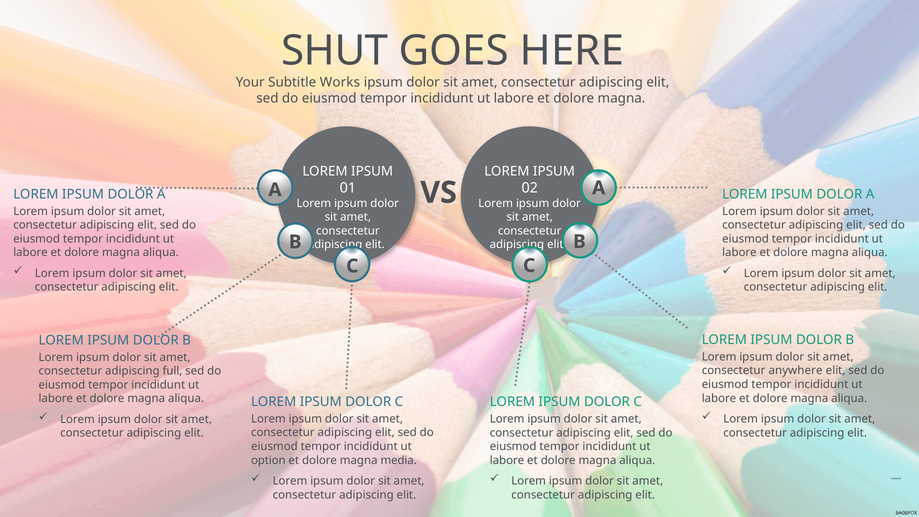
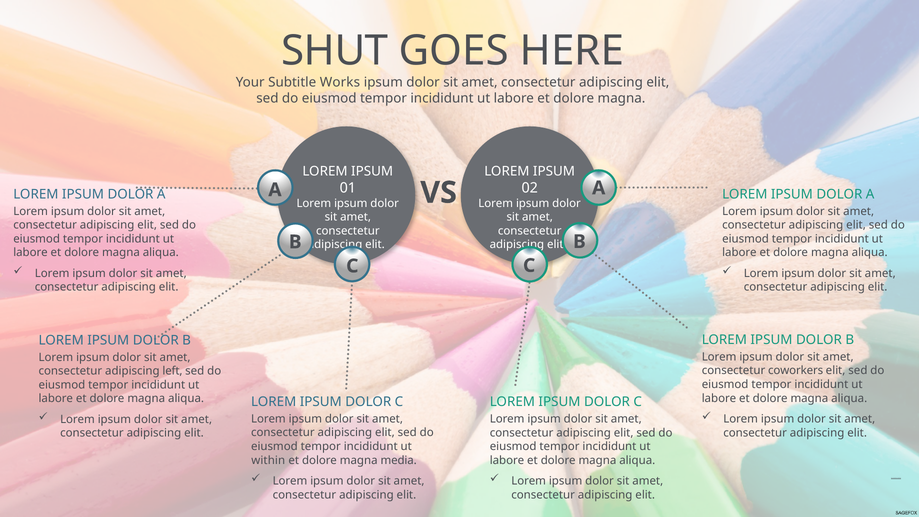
anywhere: anywhere -> coworkers (796, 371)
full: full -> left (172, 371)
option: option -> within (268, 460)
